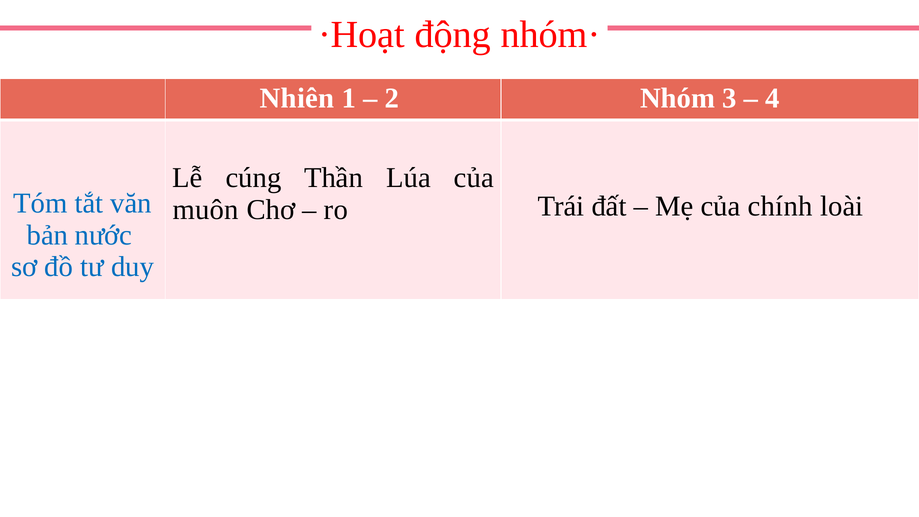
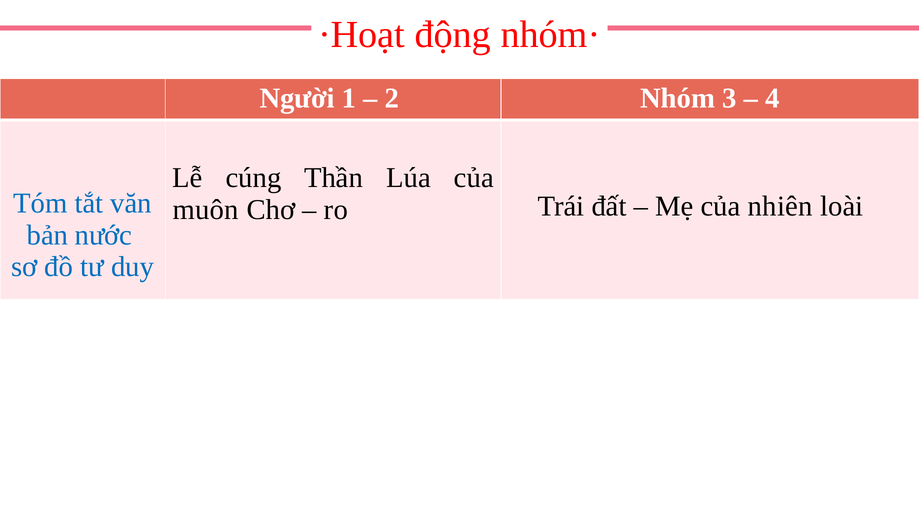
Nhiên: Nhiên -> Người (297, 98)
chính: chính -> nhiên (780, 206)
